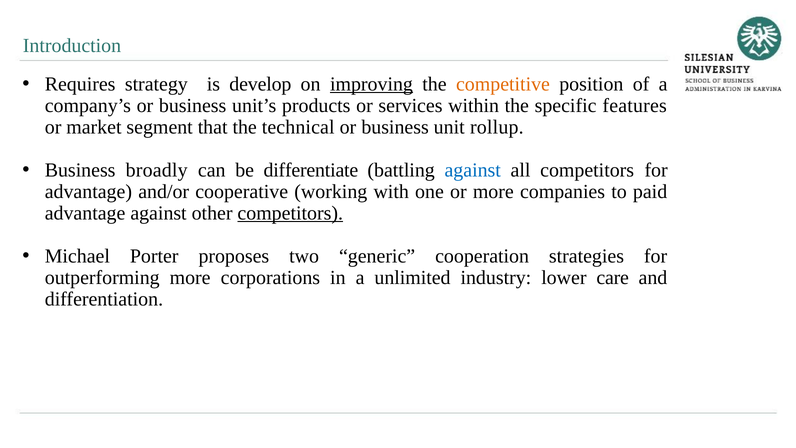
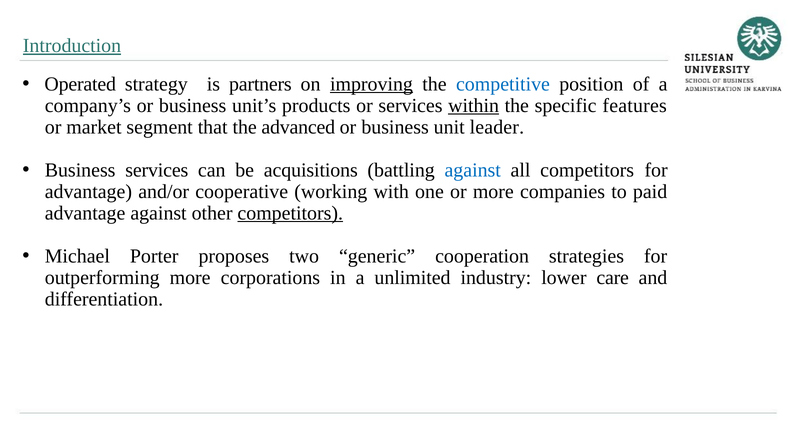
Introduction underline: none -> present (72, 46)
Requires: Requires -> Operated (80, 84)
develop: develop -> partners (260, 84)
competitive colour: orange -> blue (503, 84)
within underline: none -> present (474, 105)
technical: technical -> advanced (298, 127)
rollup: rollup -> leader (497, 127)
Business broadly: broadly -> services (157, 170)
differentiate: differentiate -> acquisitions (311, 170)
